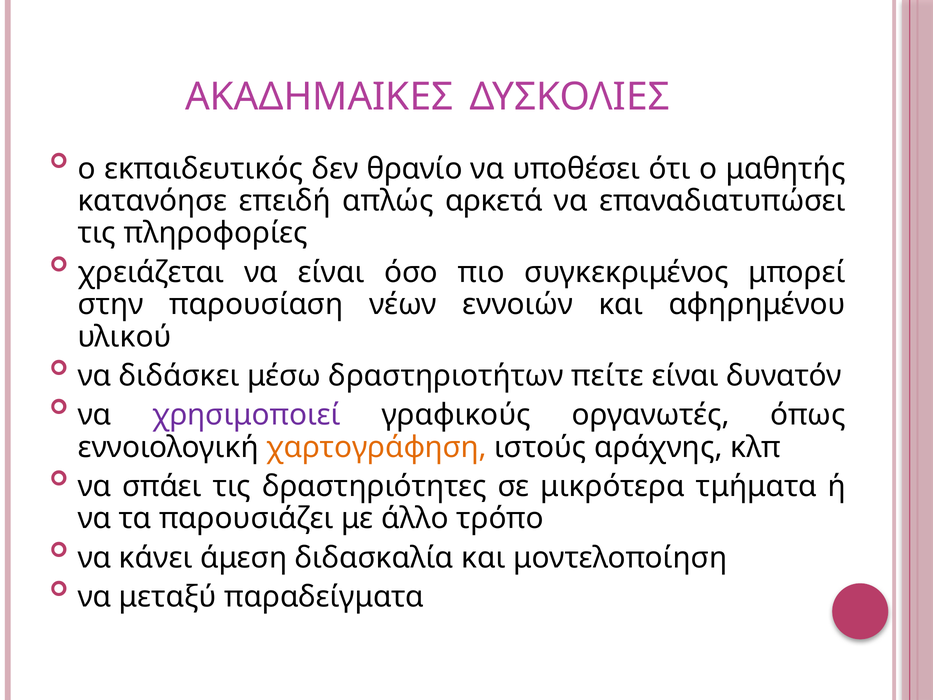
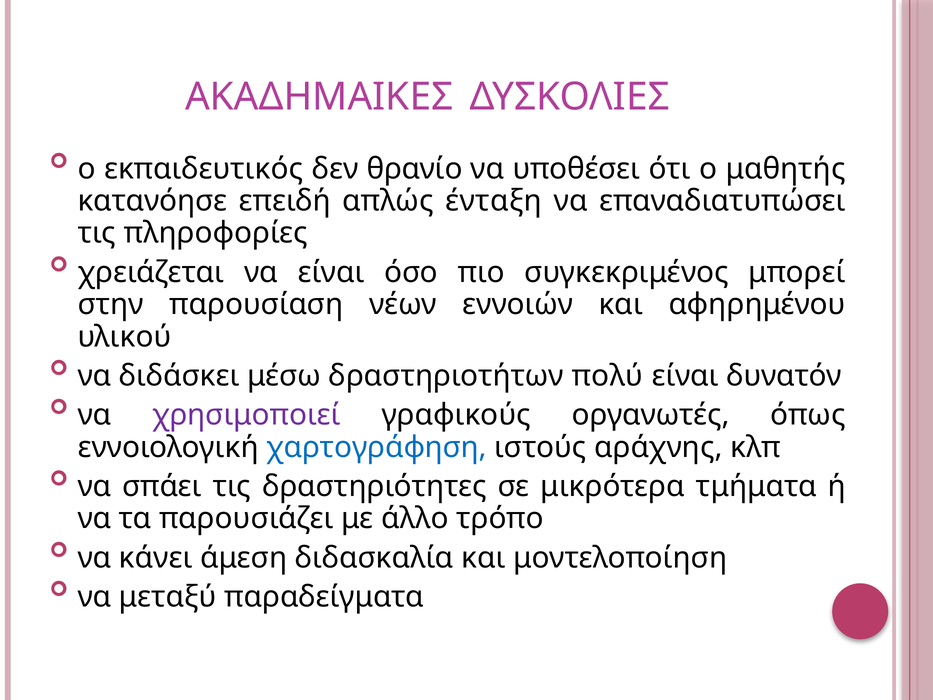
αρκετά: αρκετά -> ένταξη (494, 201)
πείτε: πείτε -> πολύ (607, 376)
χαρτογράφηση colour: orange -> blue (377, 447)
